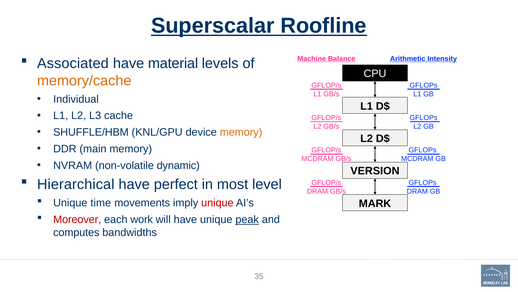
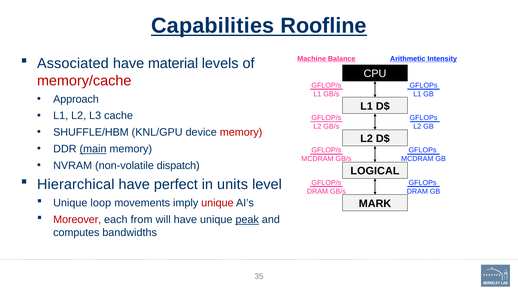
Superscalar: Superscalar -> Capabilities (213, 26)
memory/cache colour: orange -> red (84, 80)
Individual: Individual -> Approach (76, 99)
memory colour: orange -> red (241, 132)
main underline: none -> present (93, 149)
dynamic: dynamic -> dispatch (178, 165)
VERSION: VERSION -> LOGICAL (375, 171)
most: most -> units (233, 184)
time: time -> loop (101, 203)
work: work -> from (142, 219)
